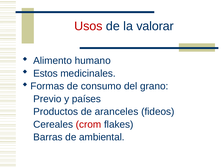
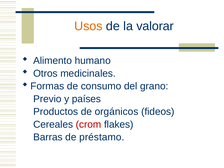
Usos colour: red -> orange (88, 26)
Estos: Estos -> Otros (45, 73)
aranceles: aranceles -> orgánicos (117, 112)
ambiental: ambiental -> préstamo (102, 137)
